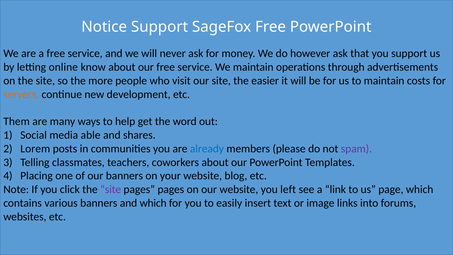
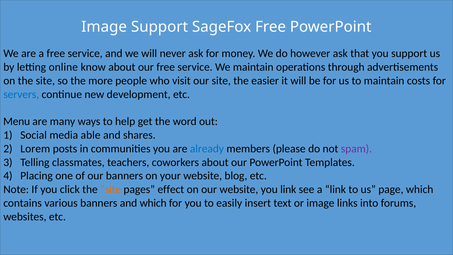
Notice: Notice -> Image (104, 27)
servers colour: orange -> blue (21, 94)
Them: Them -> Menu (17, 121)
site colour: purple -> orange (111, 189)
pages pages: pages -> effect (171, 189)
you left: left -> link (288, 189)
